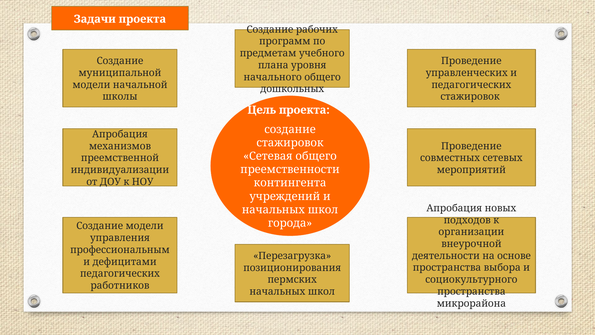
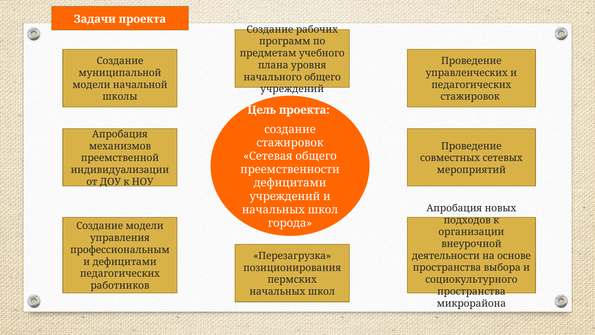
дошкольных: дошкольных -> учреждений (292, 89)
контингента: контингента -> дефицитами (290, 183)
